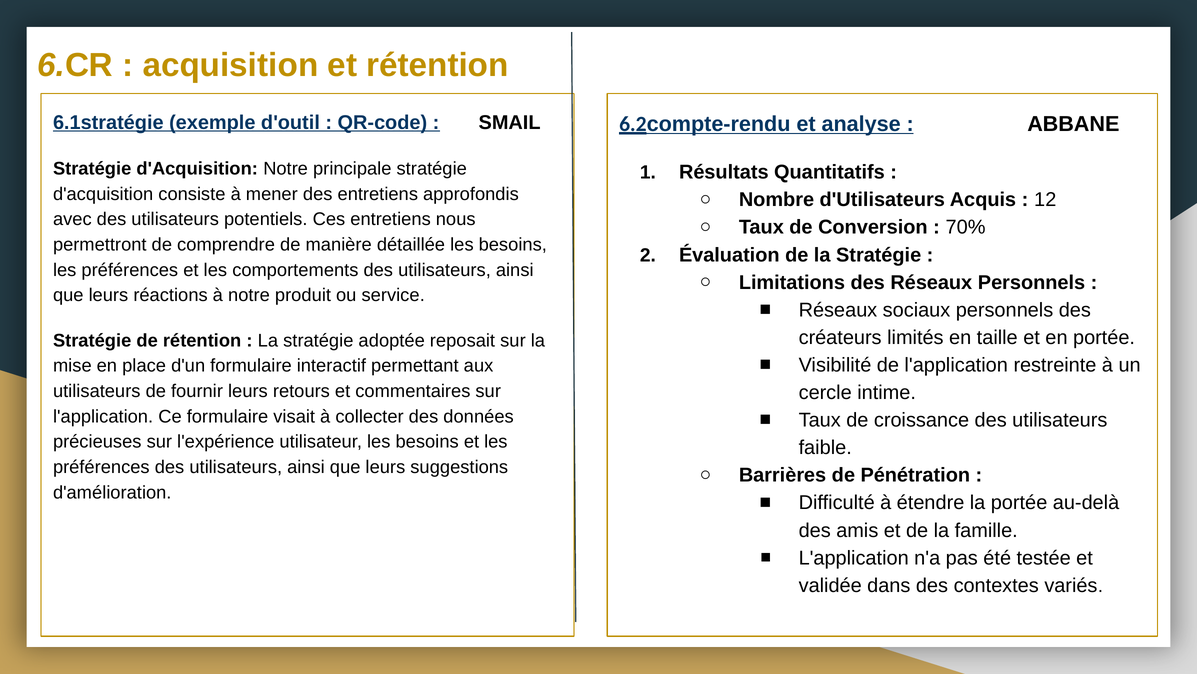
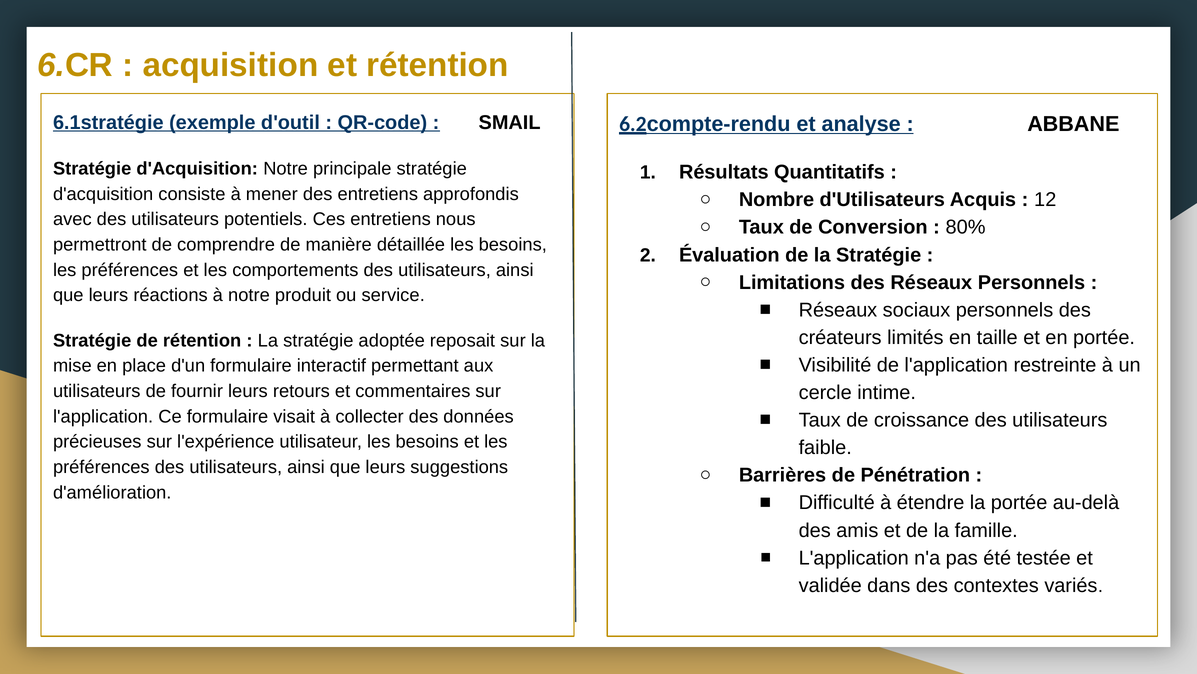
70%: 70% -> 80% (966, 227)
